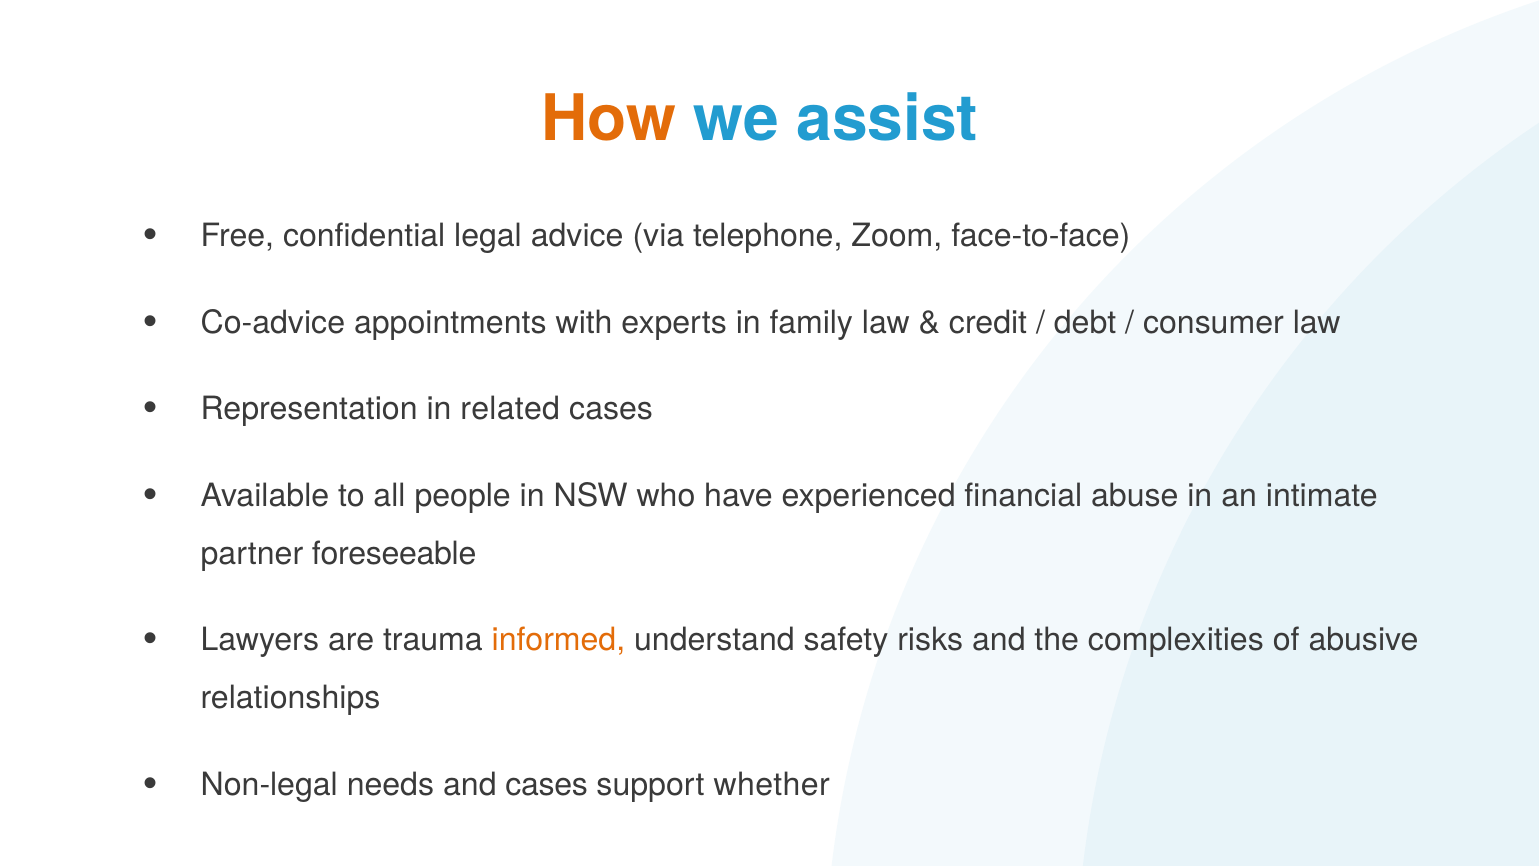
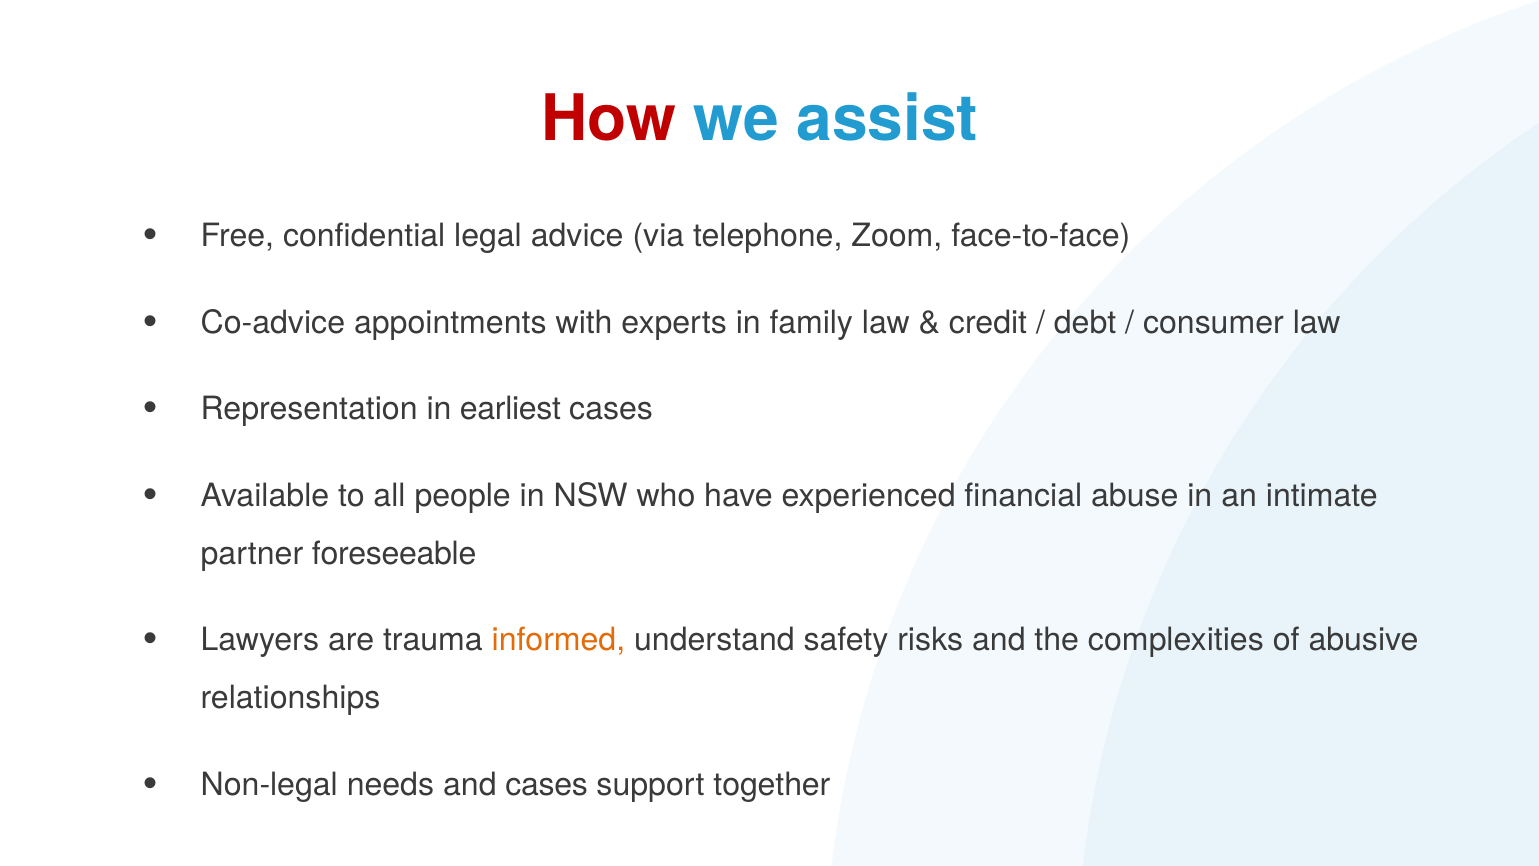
How colour: orange -> red (609, 120)
related: related -> earliest (510, 409)
whether: whether -> together (772, 784)
